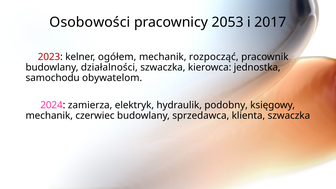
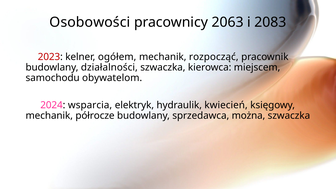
2053: 2053 -> 2063 (228, 22)
2017: 2017 -> 2083 (270, 22)
jednostka: jednostka -> miejscem (257, 67)
zamierza: zamierza -> wsparcia (90, 105)
podobny: podobny -> kwiecień (226, 105)
czerwiec: czerwiec -> półrocze (95, 116)
klienta: klienta -> można (248, 116)
